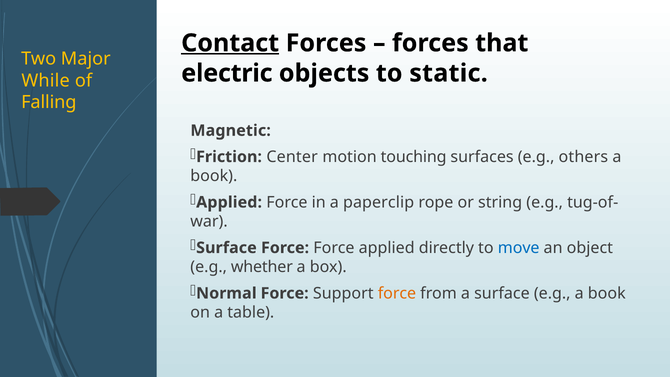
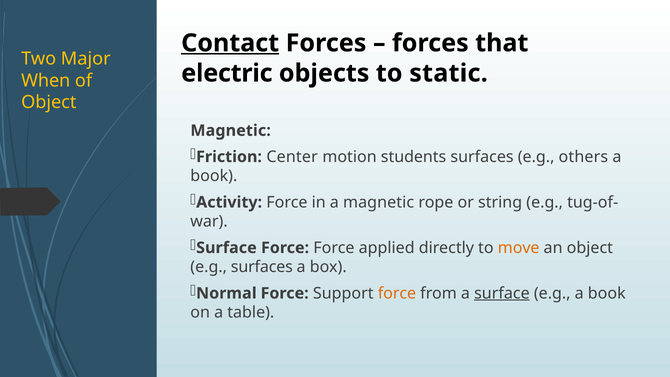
While: While -> When (46, 81)
Falling: Falling -> Object (49, 102)
touching: touching -> students (414, 157)
Applied: Applied -> Activity (229, 202)
a paperclip: paperclip -> magnetic (379, 202)
move colour: blue -> orange (519, 248)
e.g whether: whether -> surfaces (262, 267)
surface underline: none -> present (502, 293)
